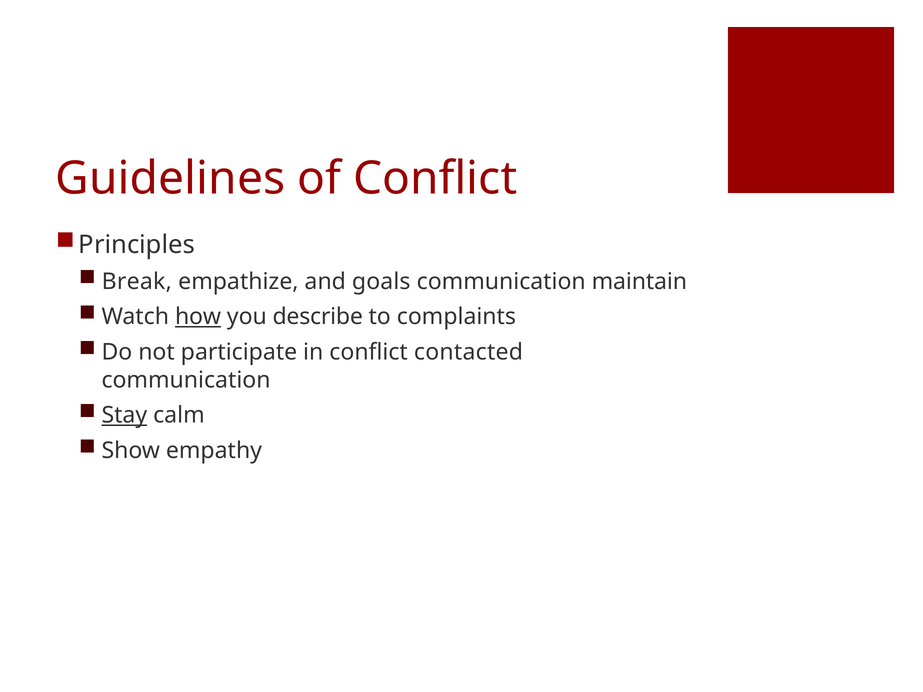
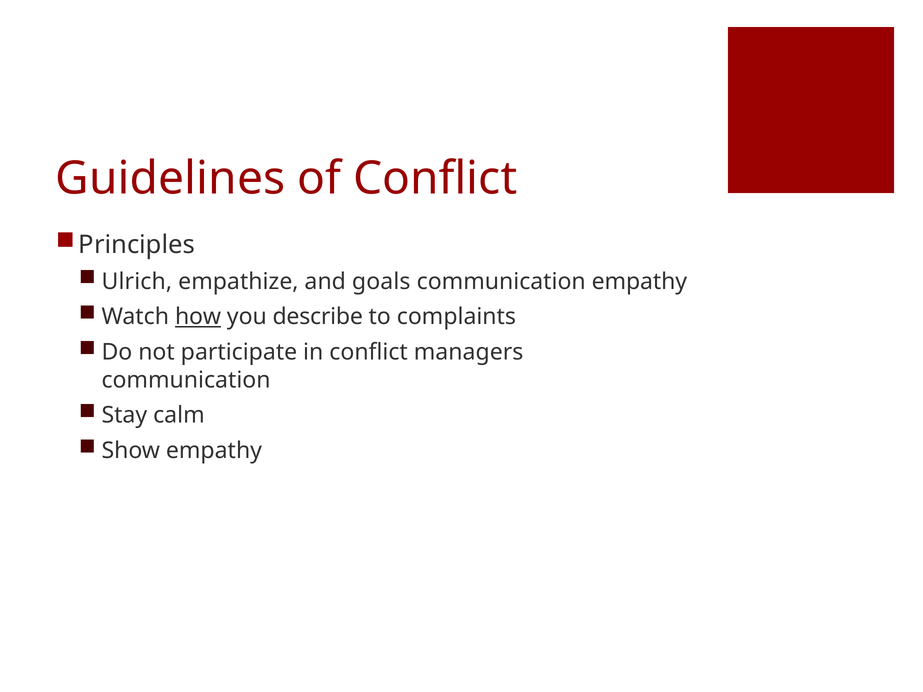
Break: Break -> Ulrich (137, 282)
communication maintain: maintain -> empathy (639, 282)
contacted: contacted -> managers (469, 352)
Stay underline: present -> none (124, 415)
